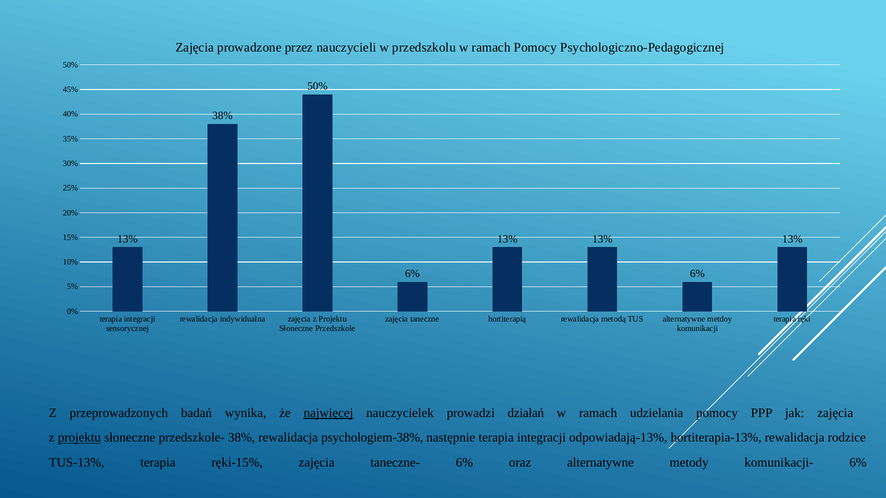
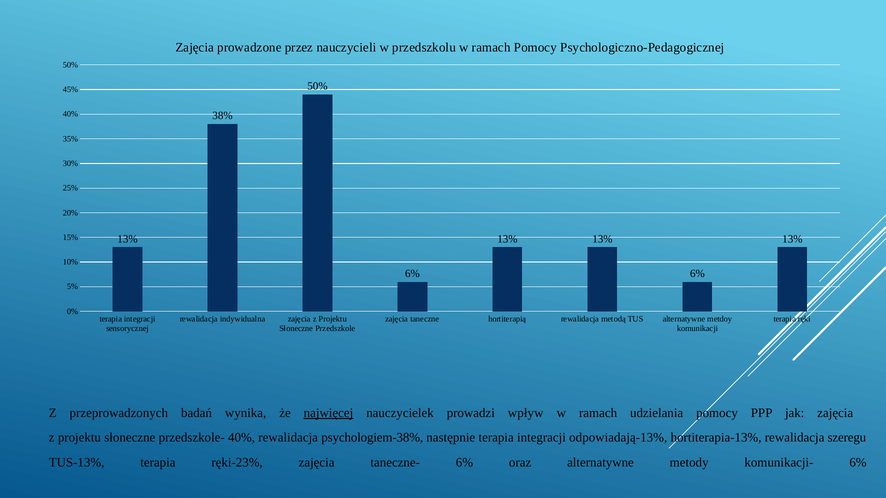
działań: działań -> wpływ (526, 413)
projektu underline: present -> none (79, 438)
przedszkole- 38%: 38% -> 40% (242, 438)
rodzice: rodzice -> szeregu (847, 438)
ręki-15%: ręki-15% -> ręki-23% (237, 463)
